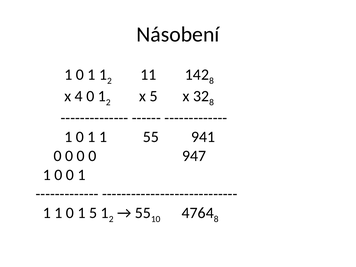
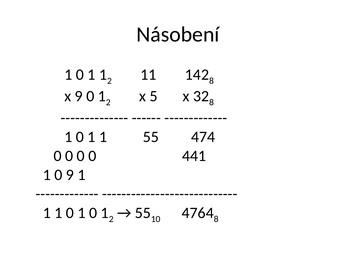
x 4: 4 -> 9 (79, 96)
941: 941 -> 474 (203, 137)
947: 947 -> 441 (194, 156)
1 0 0: 0 -> 9 (70, 175)
0 1 5: 5 -> 0 (93, 213)
